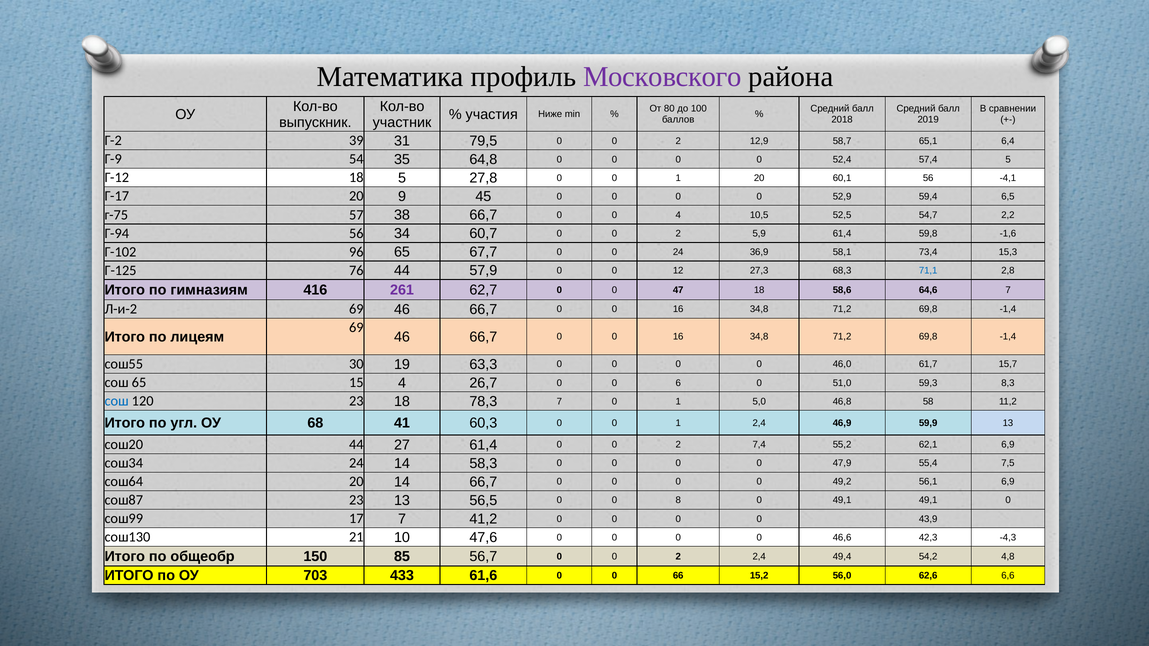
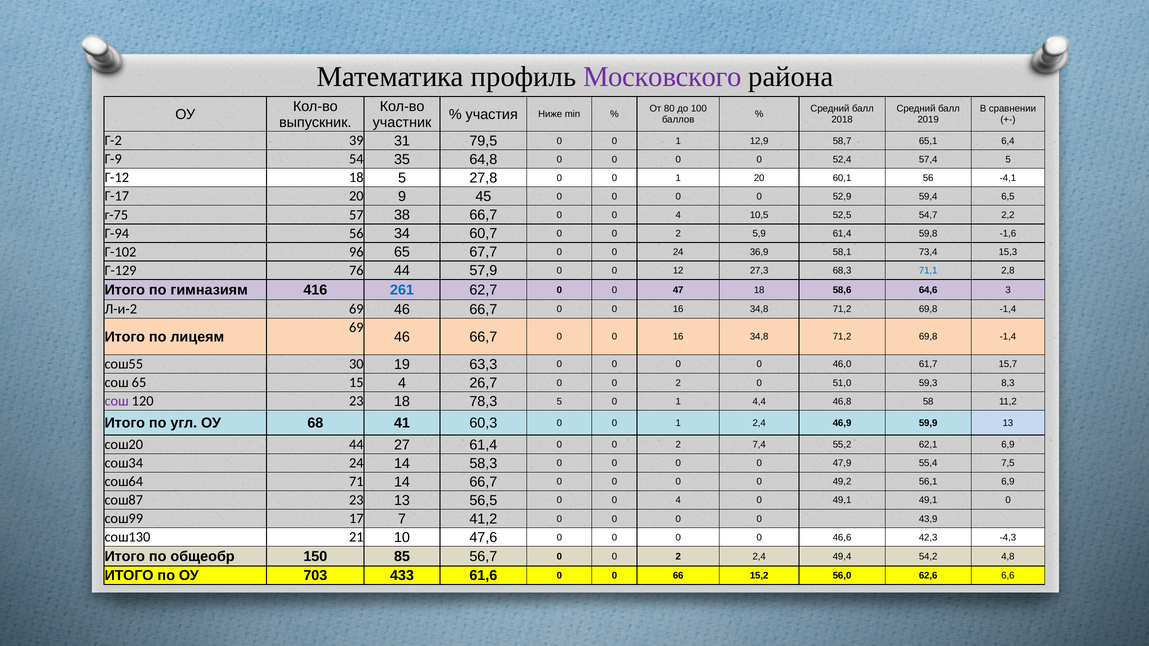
79,5 0 0 2: 2 -> 1 (678, 141)
Г-125: Г-125 -> Г-129 (121, 271)
261 colour: purple -> blue (402, 290)
64,6 7: 7 -> 3 (1008, 290)
26,7 0 0 6: 6 -> 2 (678, 383)
сош colour: blue -> purple (117, 401)
78,3 7: 7 -> 5 (559, 402)
5,0: 5,0 -> 4,4 (759, 402)
сош64 20: 20 -> 71 (356, 482)
56,5 0 0 8: 8 -> 4 (678, 501)
